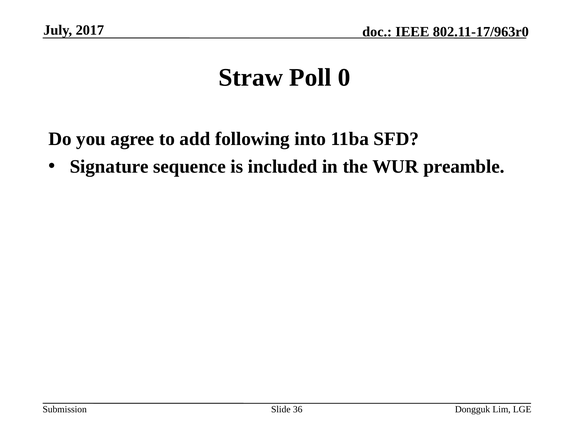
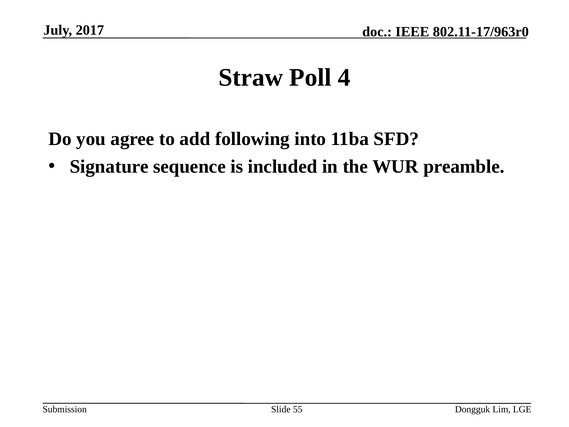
0: 0 -> 4 (344, 78)
36: 36 -> 55 (298, 409)
